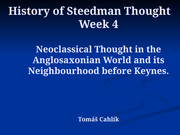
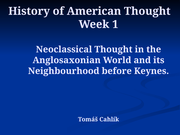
Steedman: Steedman -> American (94, 11)
4: 4 -> 1 (115, 24)
